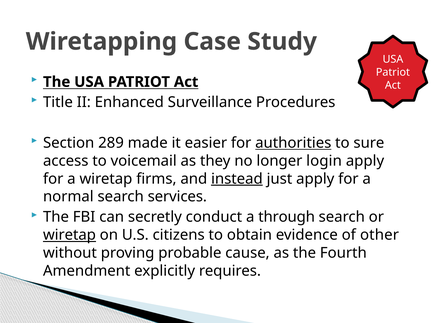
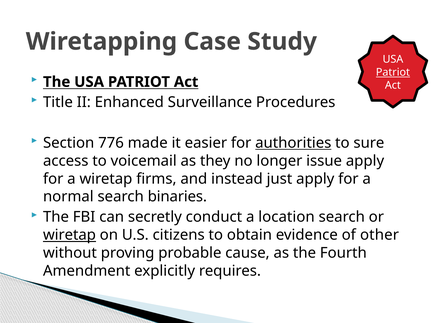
Patriot underline: none -> present (393, 72)
289: 289 -> 776 (111, 143)
login: login -> issue (324, 161)
instead underline: present -> none (237, 179)
services: services -> binaries (177, 197)
through: through -> location (287, 217)
